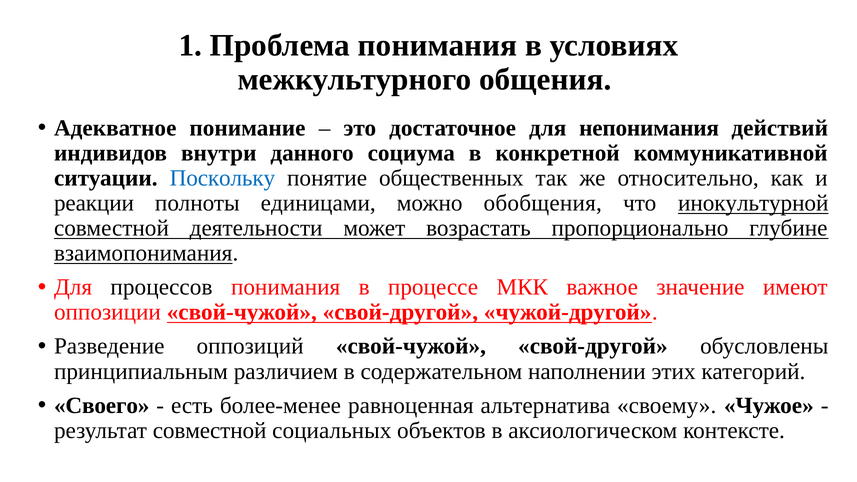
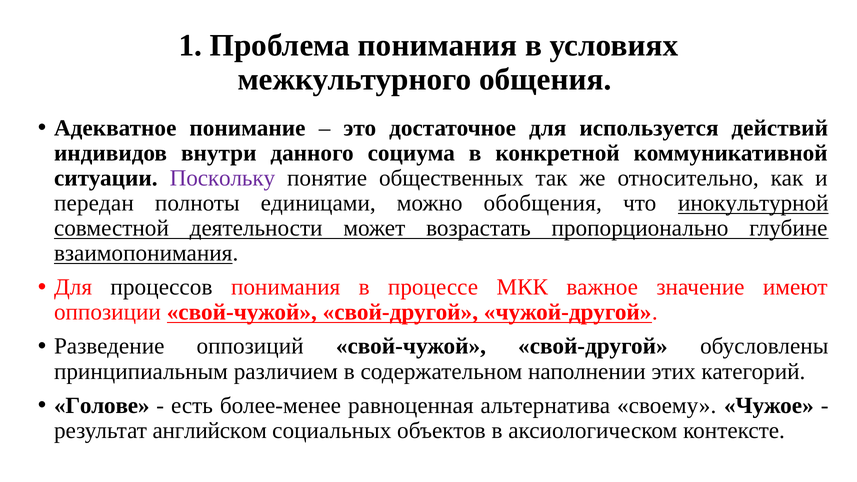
непонимания: непонимания -> используется (649, 128)
Поскольку colour: blue -> purple (222, 178)
реакции: реакции -> передан (94, 203)
Своего: Своего -> Голове (102, 405)
результат совместной: совместной -> английском (210, 430)
